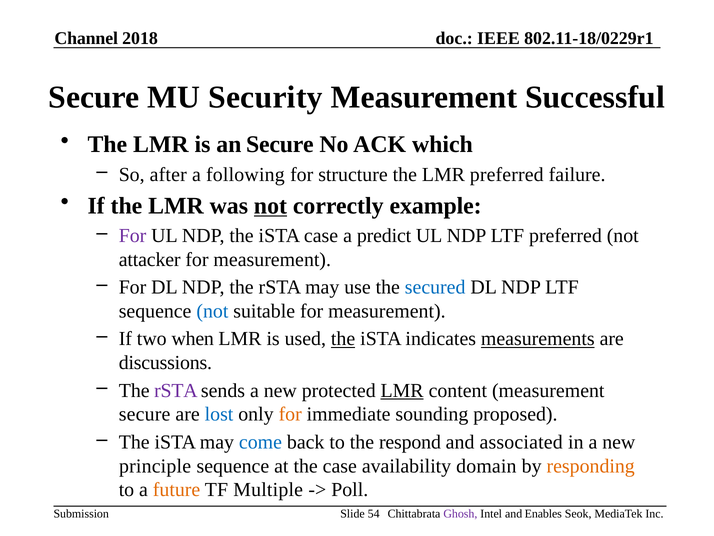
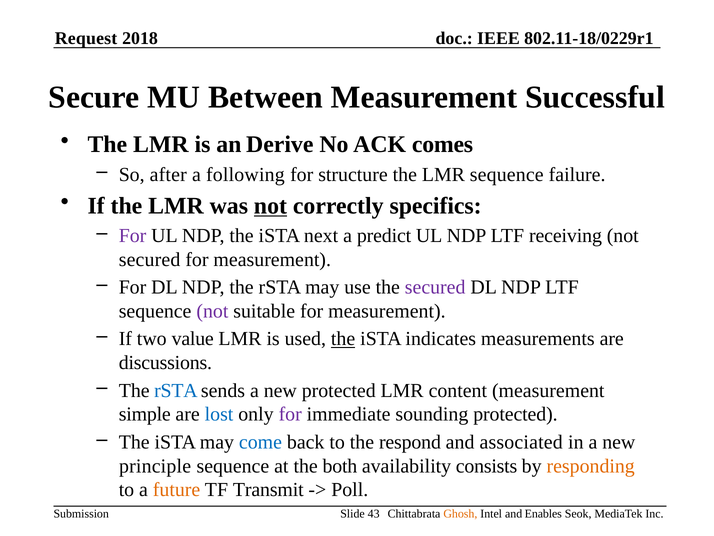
Channel: Channel -> Request (86, 38)
Security: Security -> Between (266, 97)
an Secure: Secure -> Derive (280, 145)
which: which -> comes (443, 145)
LMR preferred: preferred -> sequence (507, 174)
example: example -> specifics (436, 206)
iSTA case: case -> next (321, 235)
LTF preferred: preferred -> receiving (566, 235)
attacker: attacker -> secured (150, 259)
secured colour: blue -> purple (435, 287)
not colour: blue -> purple (212, 311)
when: when -> value (193, 339)
measurements underline: present -> none (538, 339)
rSTA colour: purple -> blue (176, 390)
LMR underline: present -> none (402, 390)
secure: secure -> simple (145, 414)
for colour: orange -> purple (290, 414)
sounding proposed: proposed -> protected (515, 414)
the case: case -> both (340, 466)
domain: domain -> consists (487, 466)
Multiple: Multiple -> Transmit (268, 489)
54: 54 -> 43 (374, 514)
Ghosh colour: purple -> orange (460, 514)
